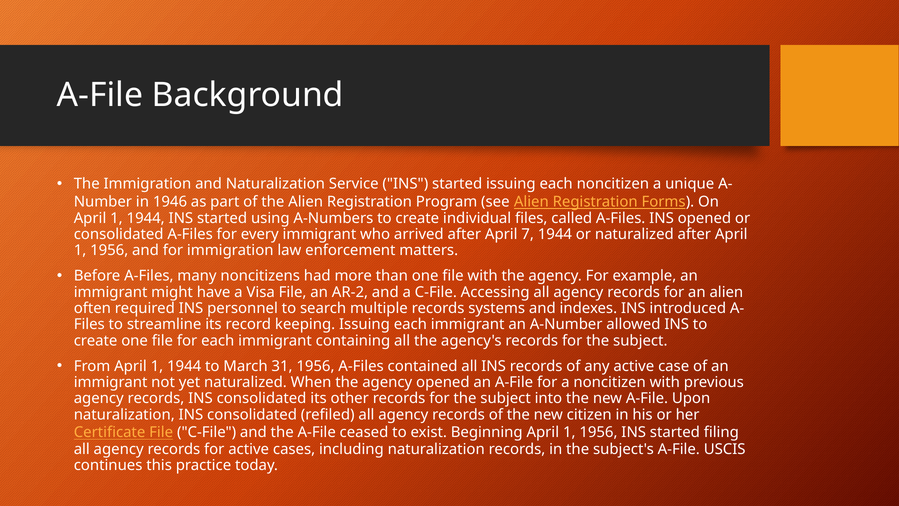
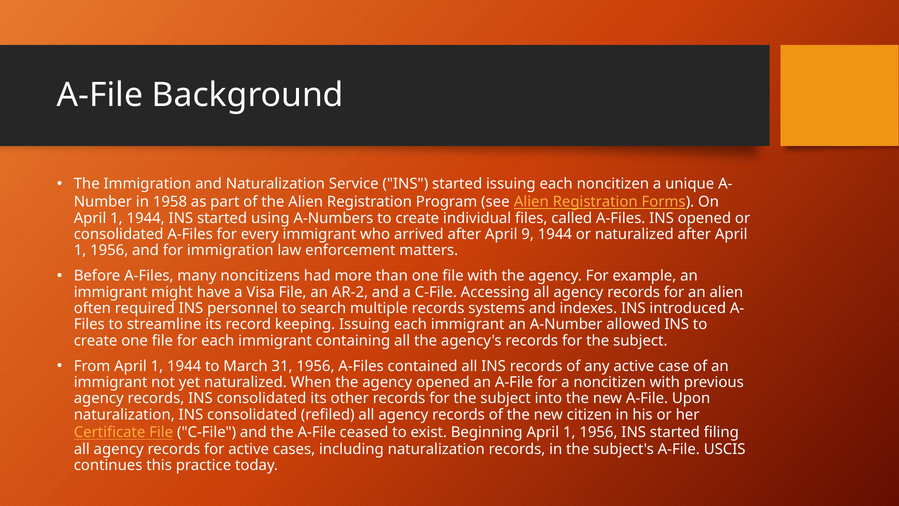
1946: 1946 -> 1958 (170, 202)
7: 7 -> 9 (528, 234)
